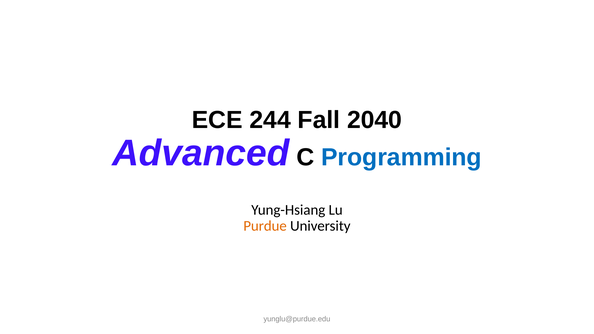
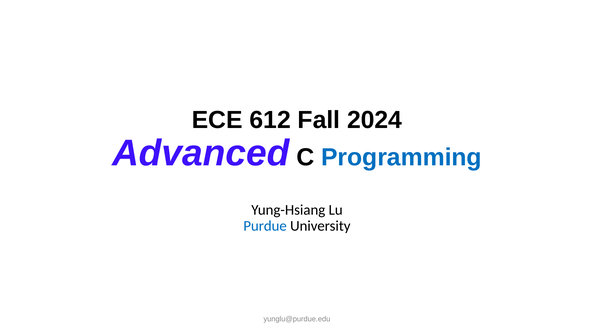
244: 244 -> 612 (270, 120)
2040: 2040 -> 2024 (375, 120)
Purdue colour: orange -> blue (265, 226)
